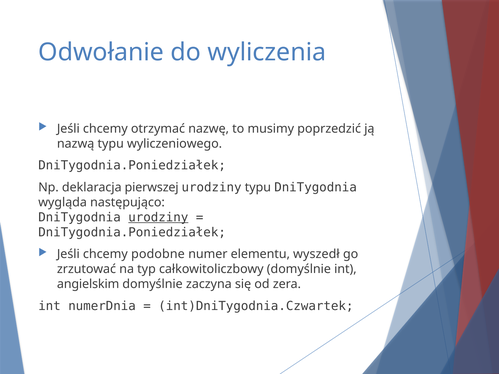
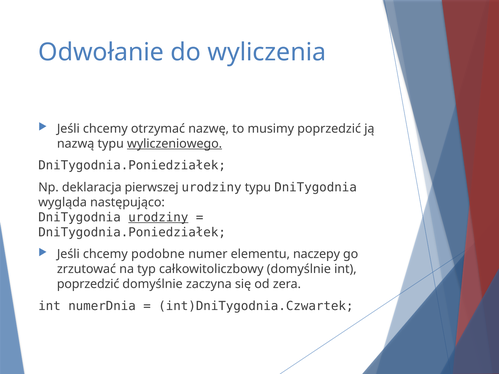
wyliczeniowego underline: none -> present (175, 144)
wyszedł: wyszedł -> naczepy (317, 254)
angielskim: angielskim -> poprzedzić (88, 284)
